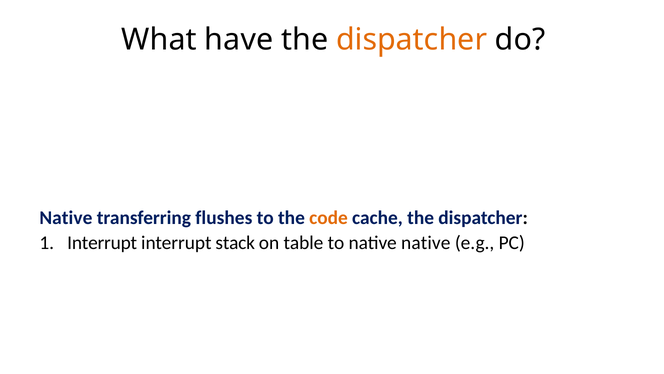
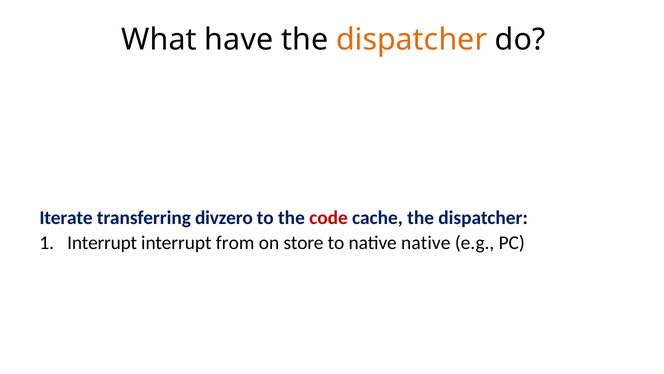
Native: Native -> Iterate (66, 218)
flushes: flushes -> divzero (224, 218)
code colour: orange -> red (328, 218)
stack: stack -> from (235, 243)
table: table -> store (304, 243)
